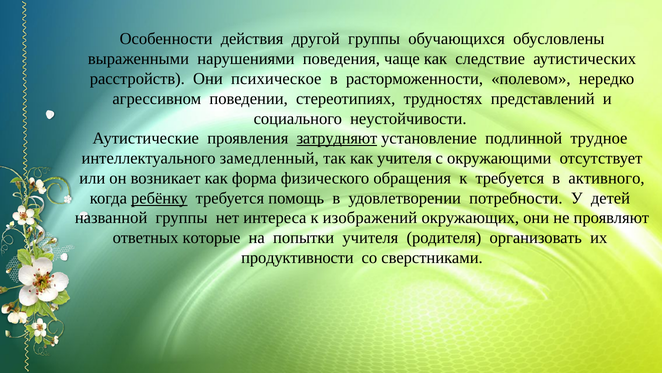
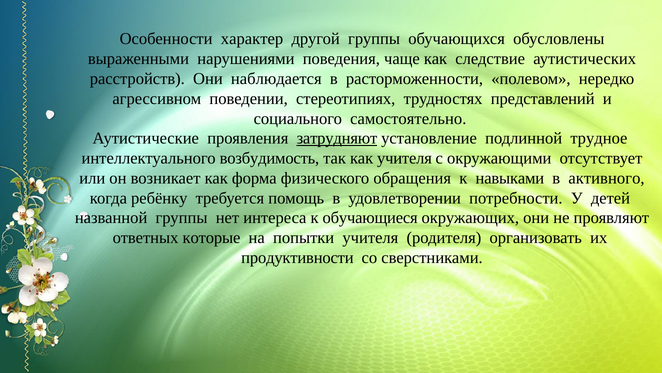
действия: действия -> характер (252, 39)
психическое: психическое -> наблюдается (276, 79)
неустойчивости: неустойчивости -> самостоятельно (408, 118)
замедленный: замедленный -> возбудимость (269, 158)
к требуется: требуется -> навыками (510, 178)
ребёнку underline: present -> none (159, 198)
изображений: изображений -> обучающиеся (370, 218)
